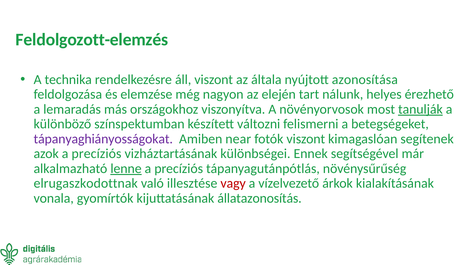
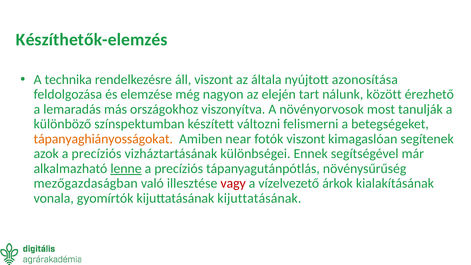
Feldolgozott-elemzés: Feldolgozott-elemzés -> Készíthetők-elemzés (92, 40)
helyes: helyes -> között (384, 94)
tanulják underline: present -> none (420, 109)
tápanyaghiányosságokat colour: purple -> orange (103, 139)
elrugaszkodottnak: elrugaszkodottnak -> mezőgazdaságban (86, 183)
kijuttatásának állatazonosítás: állatazonosítás -> kijuttatásának (259, 198)
